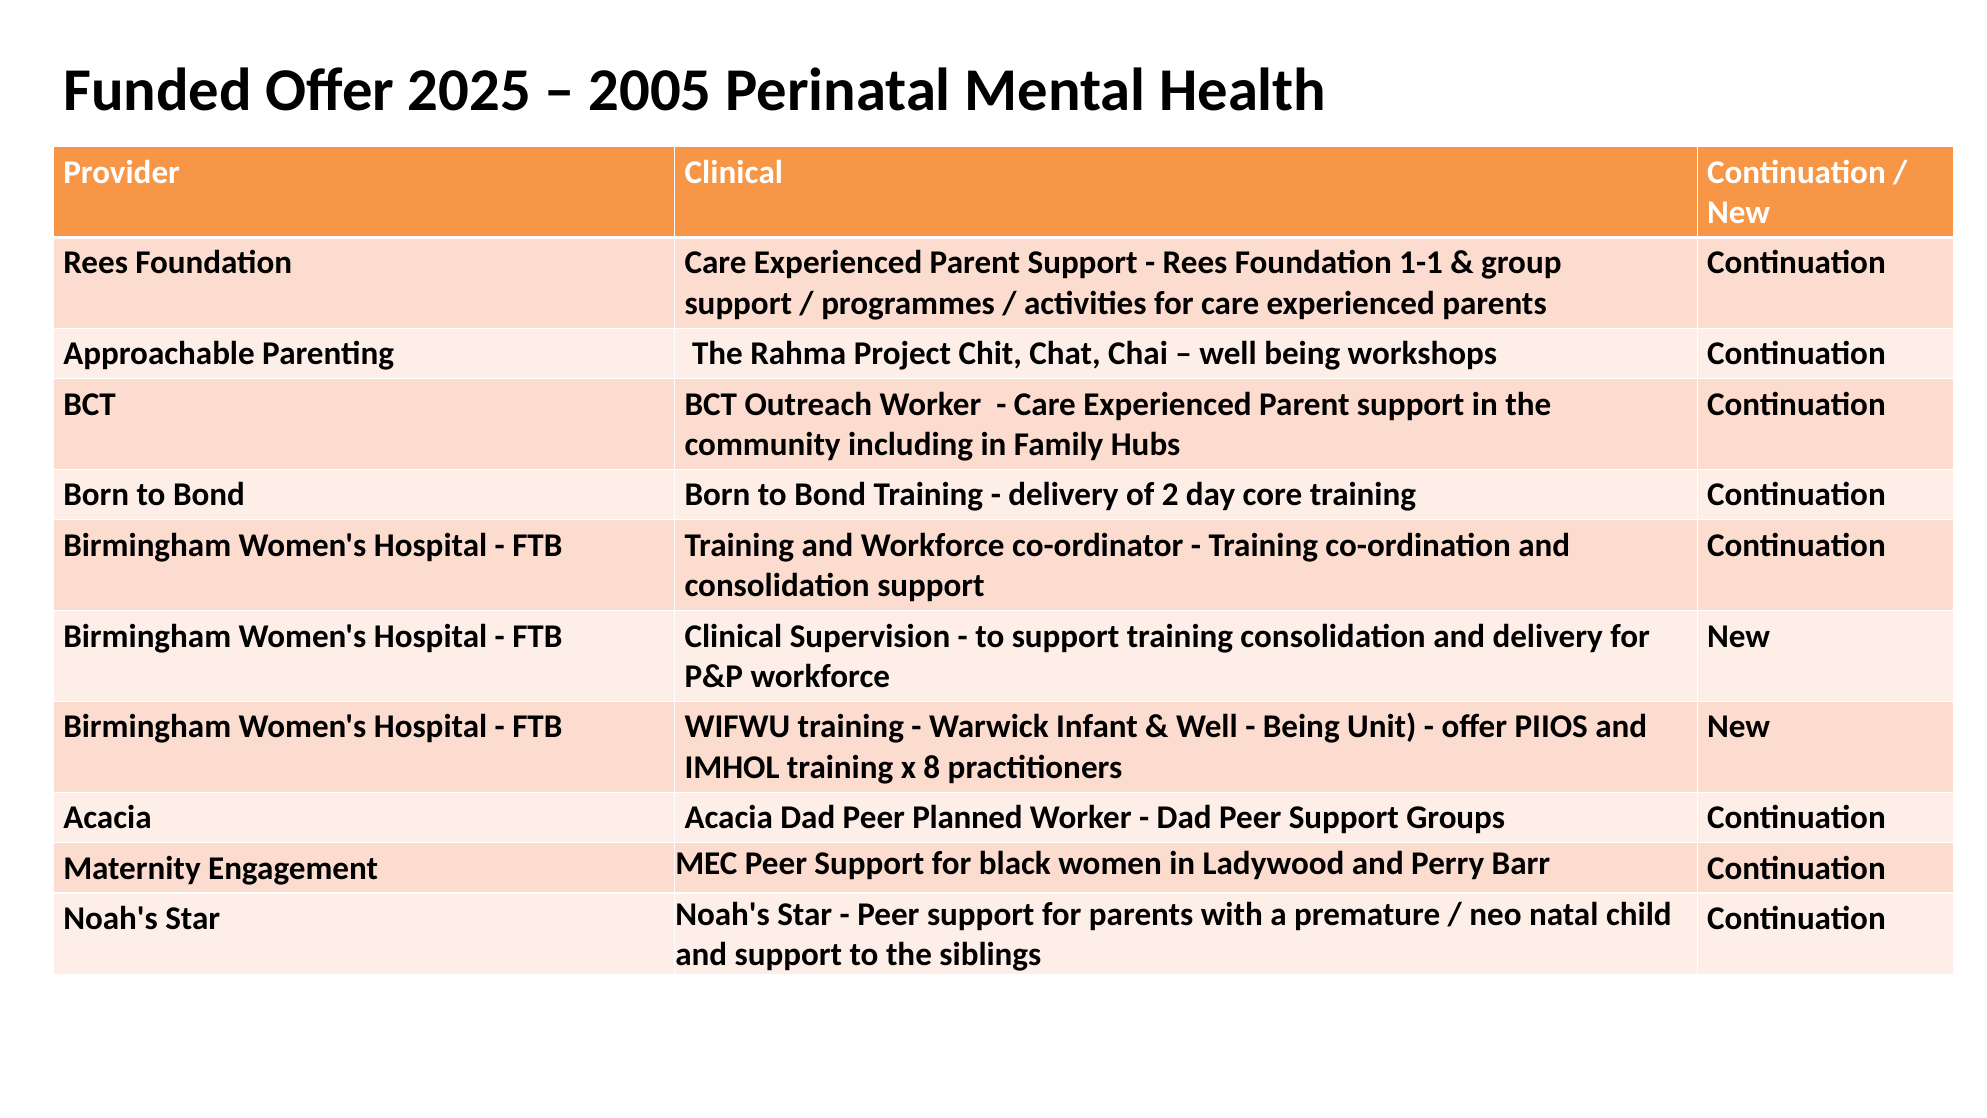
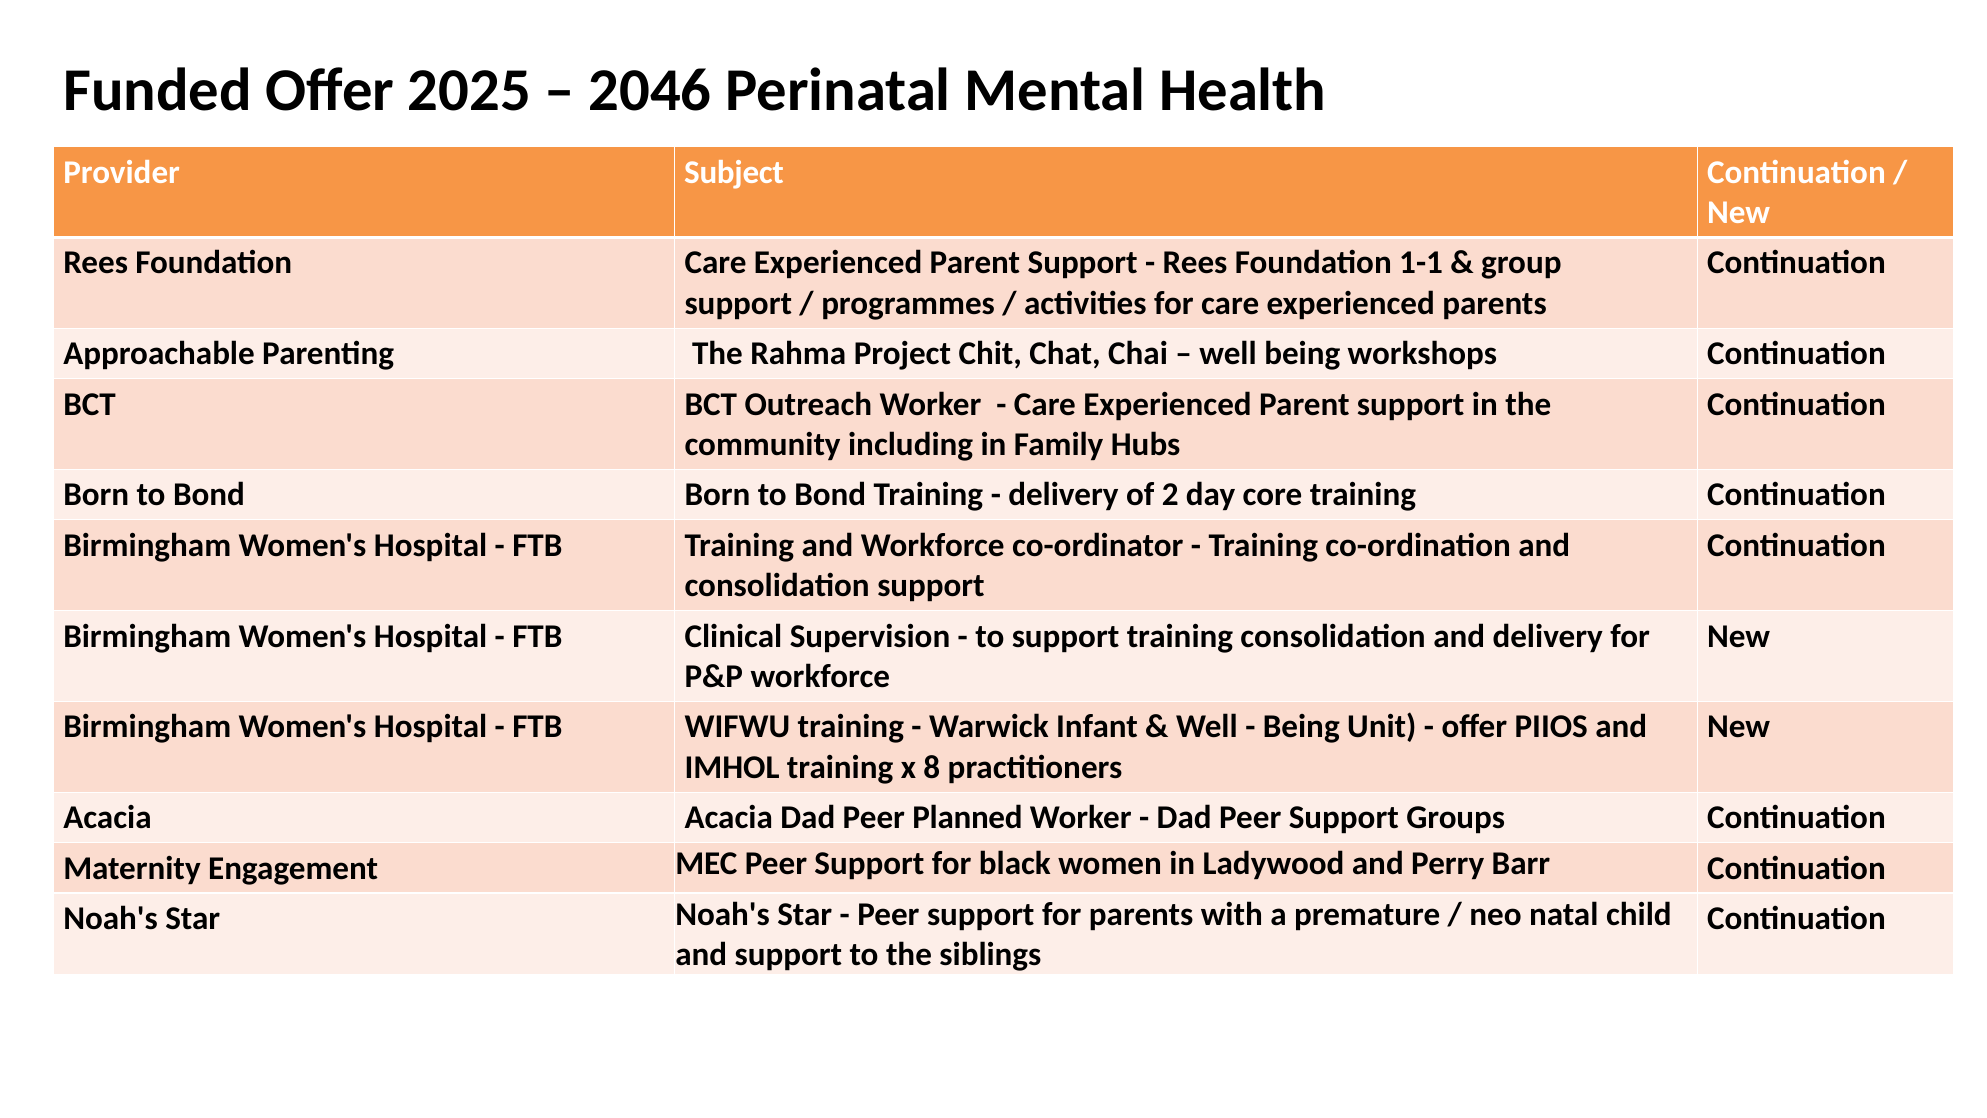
2005: 2005 -> 2046 (650, 91)
Provider Clinical: Clinical -> Subject (734, 172)
